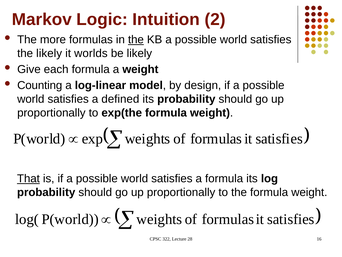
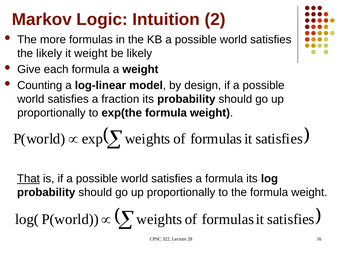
the underline: present -> none (136, 40)
it worlds: worlds -> weight (91, 53)
defined: defined -> fraction (120, 99)
